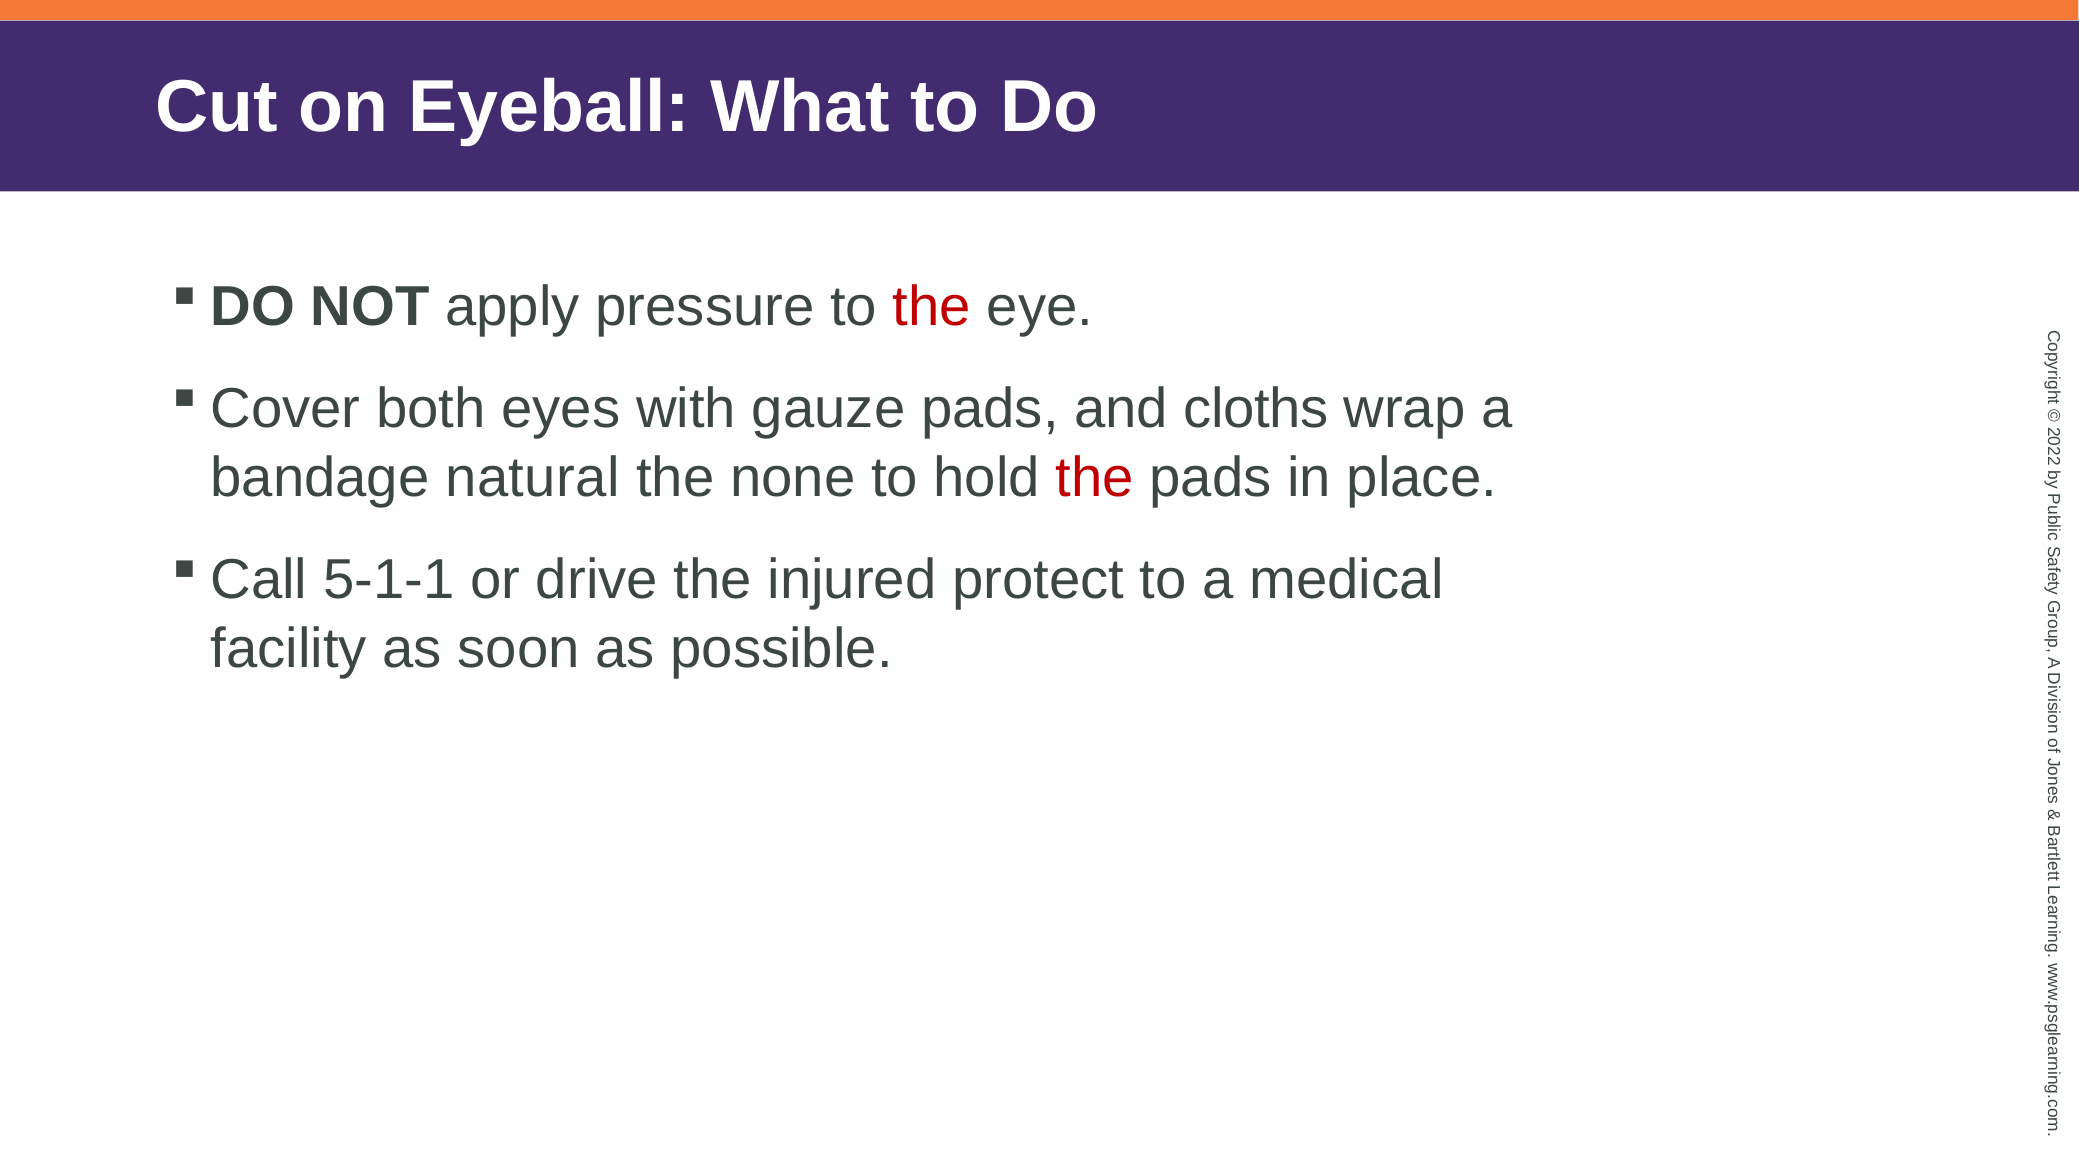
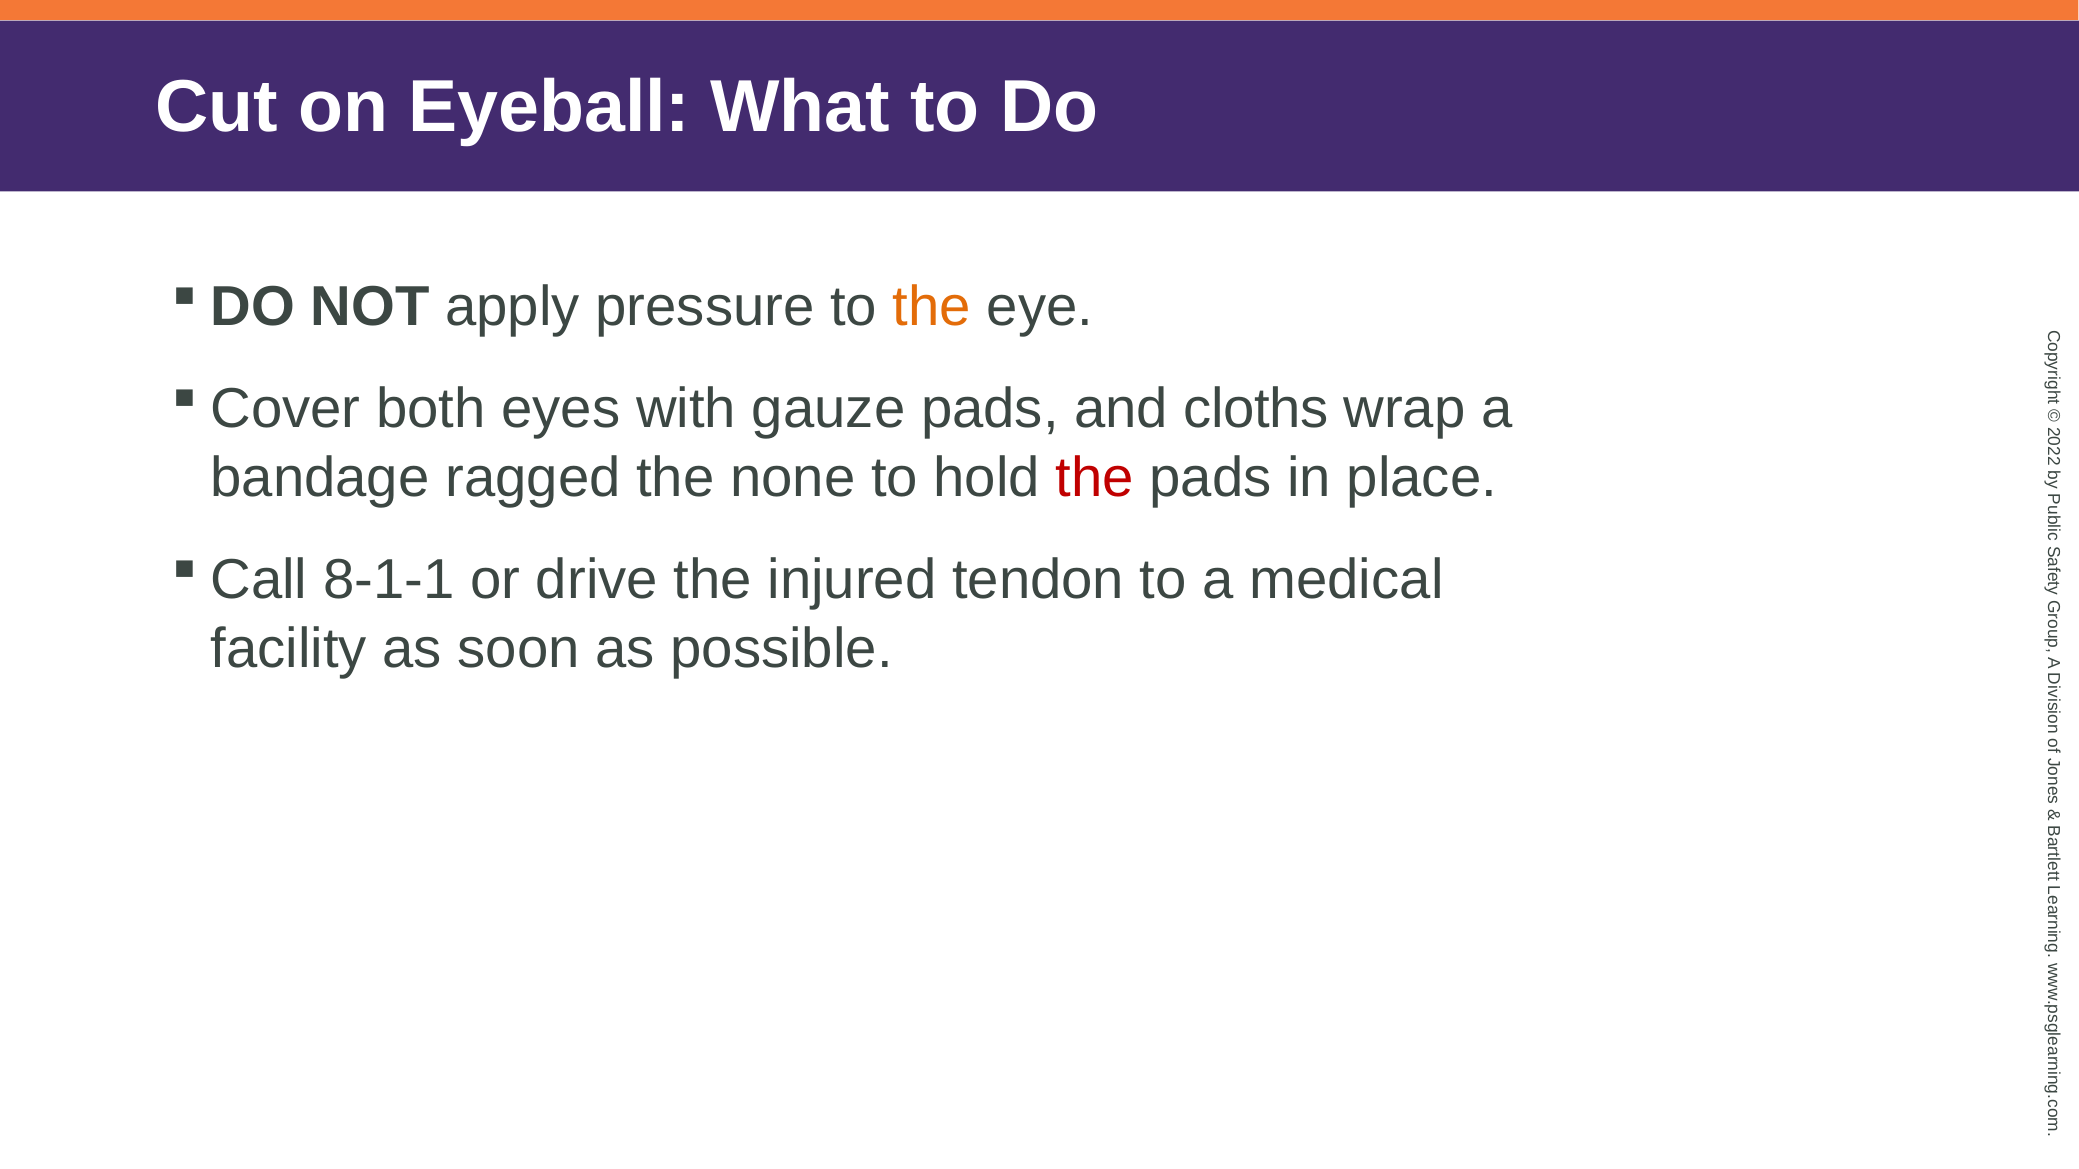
the colour: red -> orange (932, 307)
natural: natural -> ragged (533, 478)
5-1-1: 5-1-1 -> 8-1-1 (389, 580)
protect: protect -> tendon (1038, 580)
